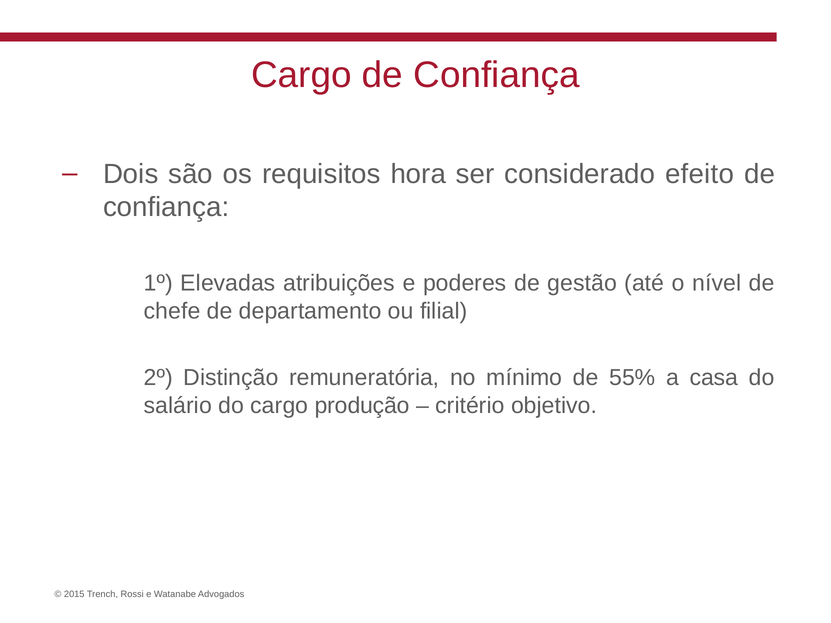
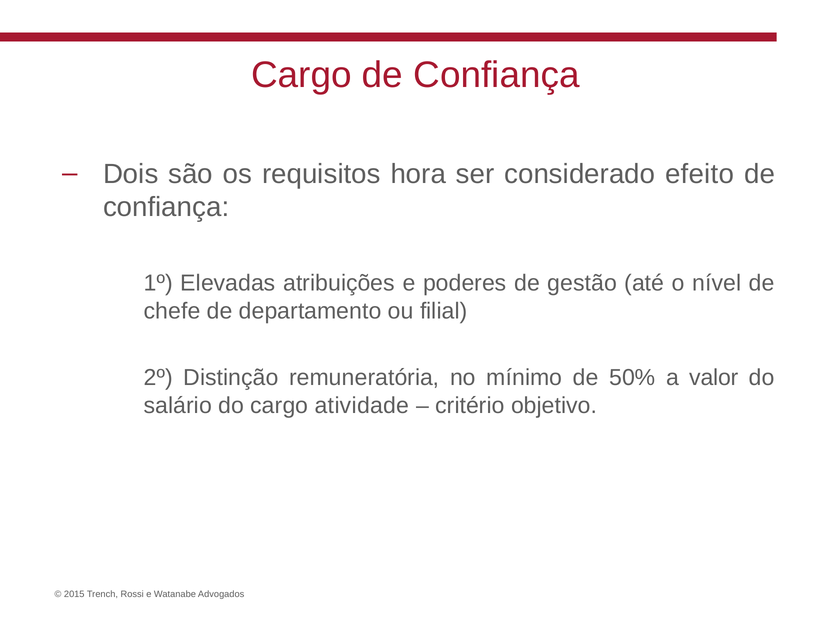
55%: 55% -> 50% (632, 378)
casa: casa -> valor (714, 378)
produção: produção -> atividade (362, 406)
